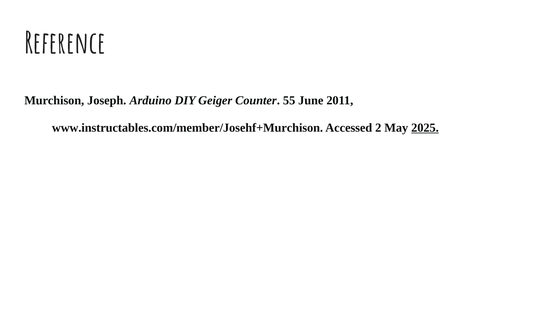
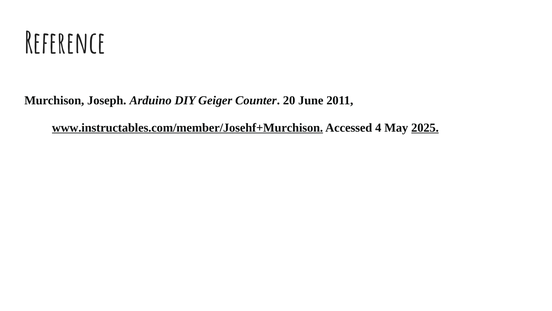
55: 55 -> 20 (289, 100)
www.instructables.com/member/Josehf+Murchison underline: none -> present (187, 127)
2: 2 -> 4 (378, 127)
